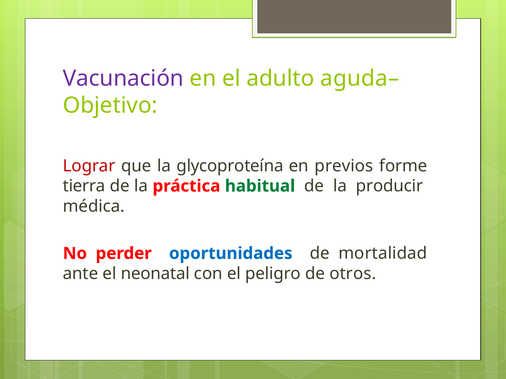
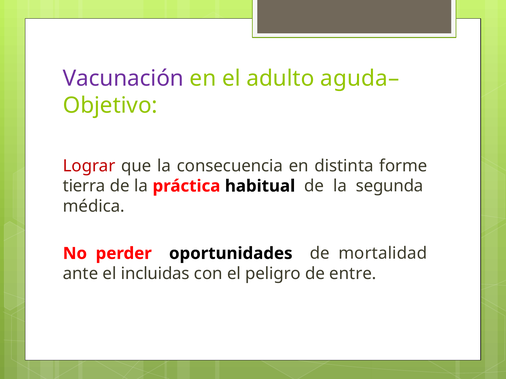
glycoproteína: glycoproteína -> consecuencia (230, 166)
previos: previos -> distinta (344, 166)
habitual colour: green -> black (260, 186)
producir: producir -> segunda (390, 186)
oportunidades colour: blue -> black (231, 254)
neonatal: neonatal -> incluidas (155, 274)
otros: otros -> entre (353, 274)
